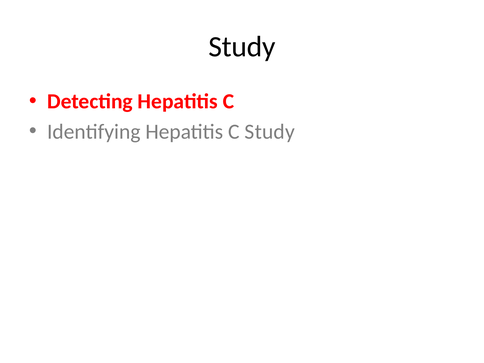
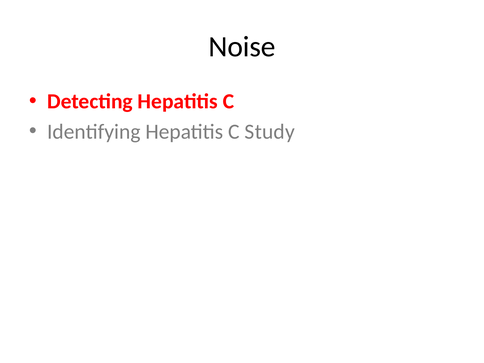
Study: Study -> Noise (242, 47)
